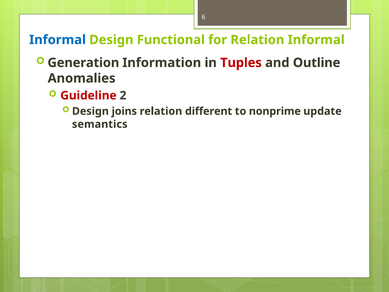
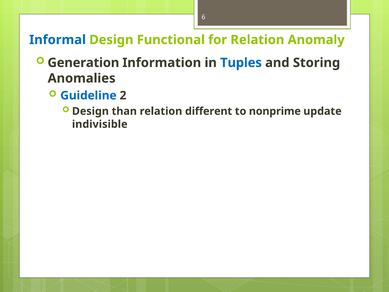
Relation Informal: Informal -> Anomaly (316, 40)
Tuples colour: red -> blue (241, 63)
Outline: Outline -> Storing (317, 63)
Guideline colour: red -> blue (88, 95)
joins: joins -> than (124, 111)
semantics: semantics -> indivisible (100, 124)
